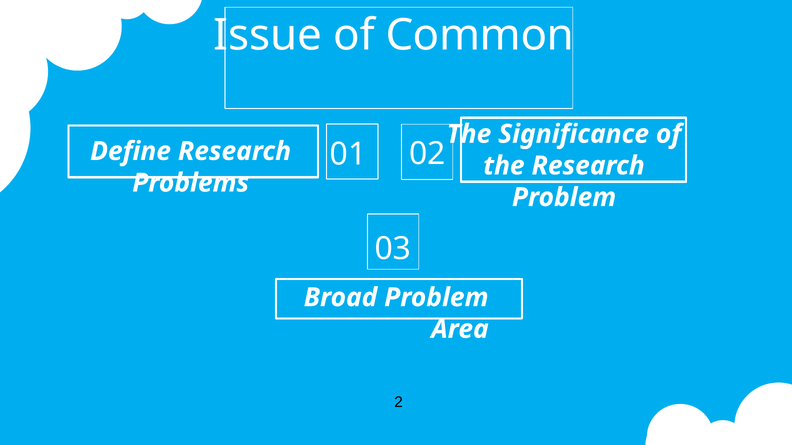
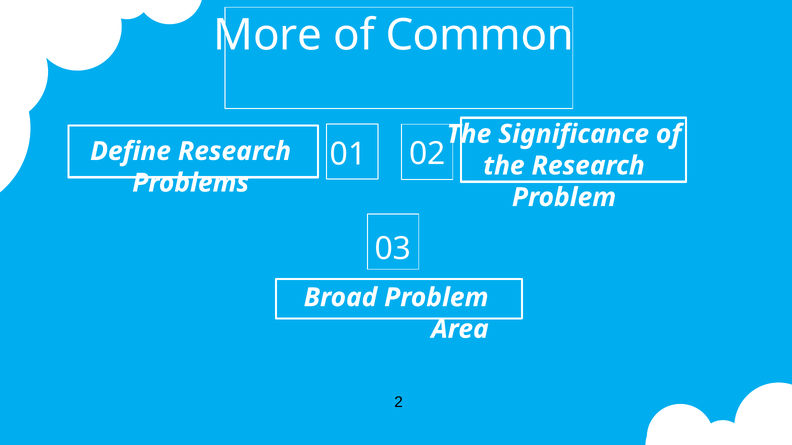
Issue: Issue -> More (268, 35)
